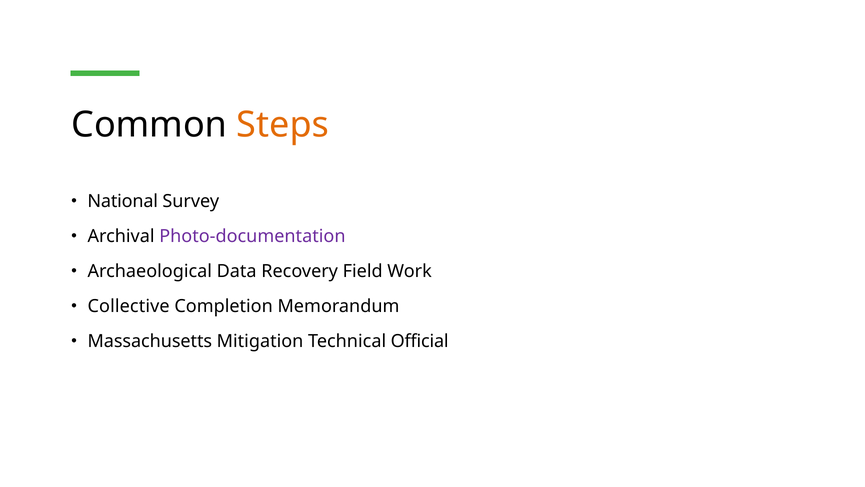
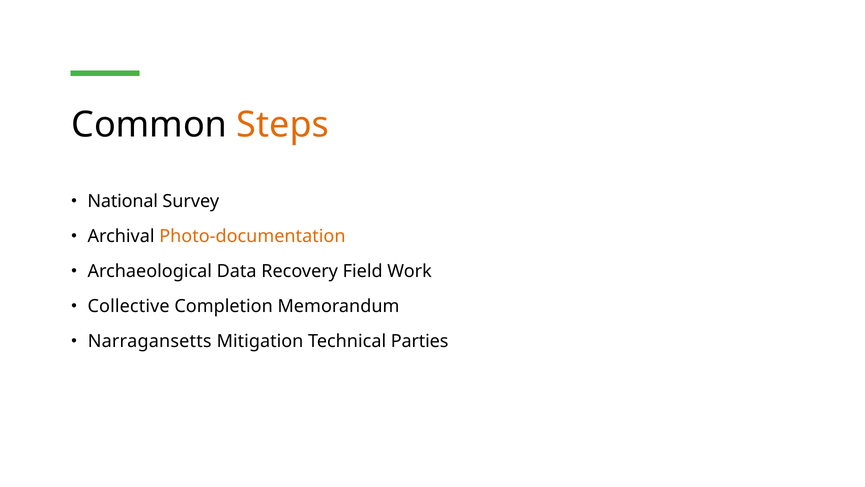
Photo-documentation colour: purple -> orange (252, 236)
Massachusetts: Massachusetts -> Narragansetts (150, 341)
Official: Official -> Parties (420, 341)
